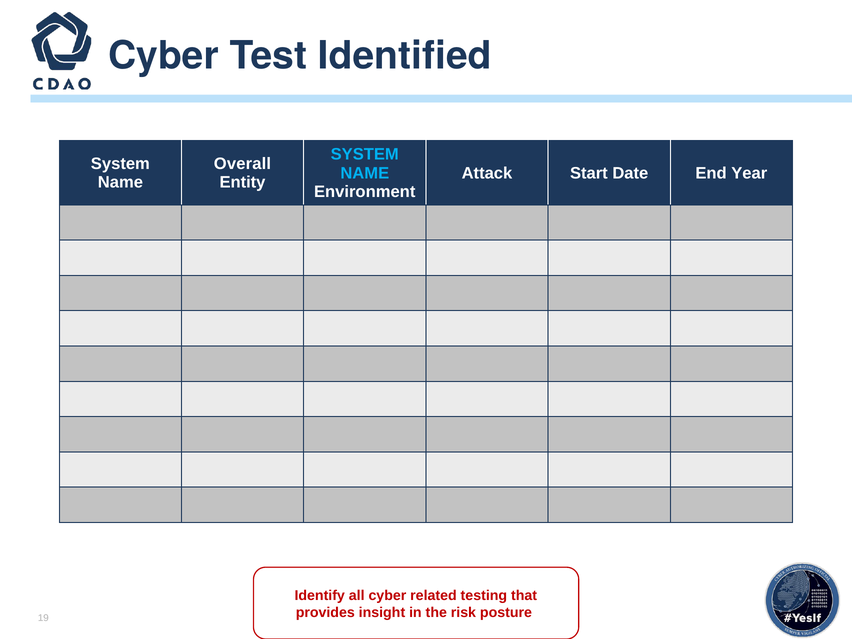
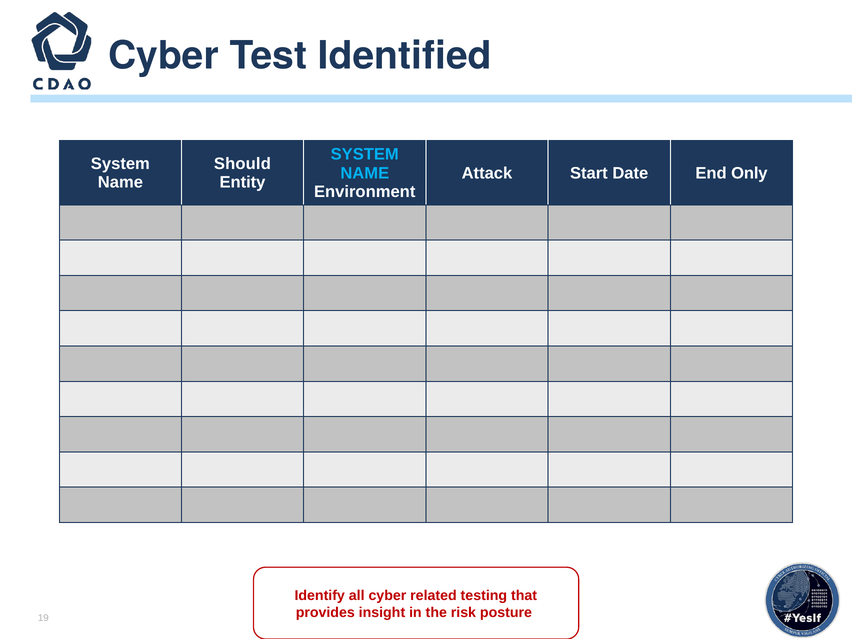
Overall: Overall -> Should (242, 164)
Year: Year -> Only (749, 173)
